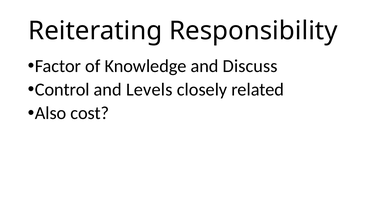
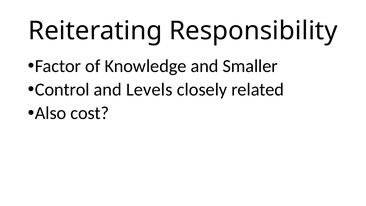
Discuss: Discuss -> Smaller (250, 66)
